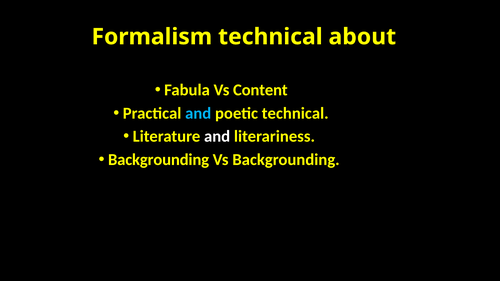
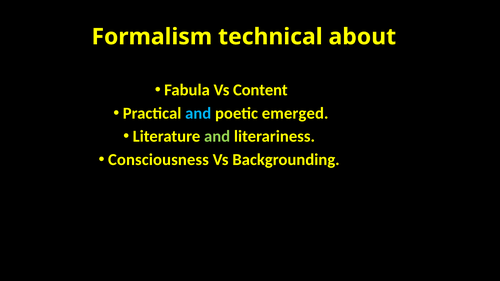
poetic technical: technical -> emerged (295, 113)
and colour: white -> light green (217, 137)
Backgrounding: Backgrounding -> Consciousness (158, 160)
